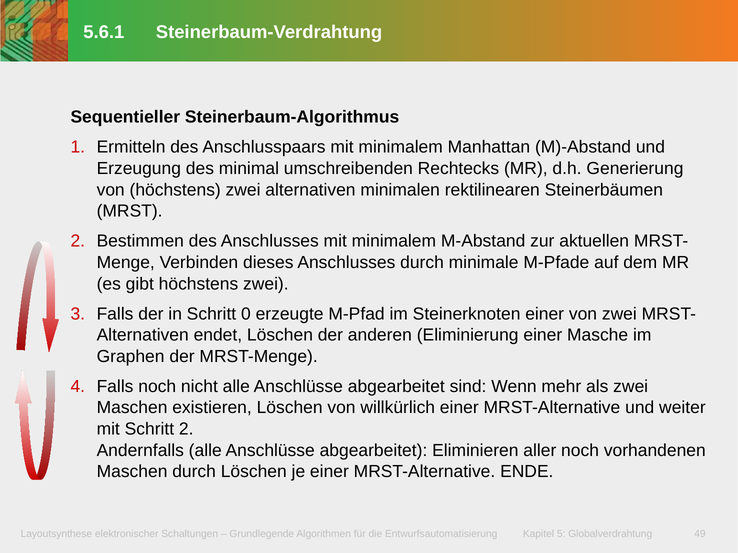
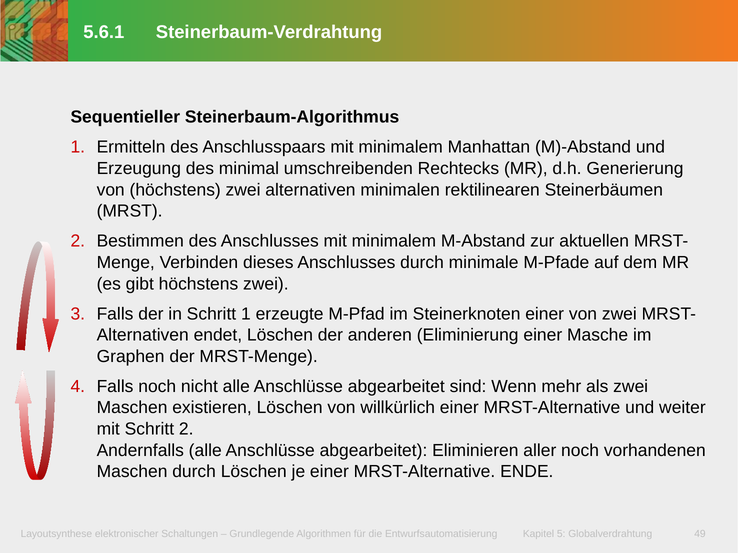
Schritt 0: 0 -> 1 (246, 314)
